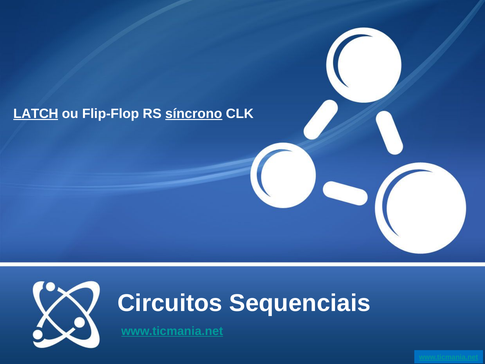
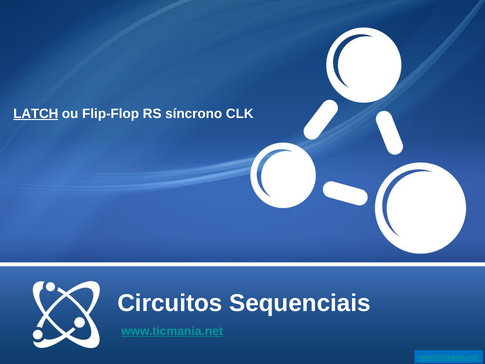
síncrono underline: present -> none (194, 114)
